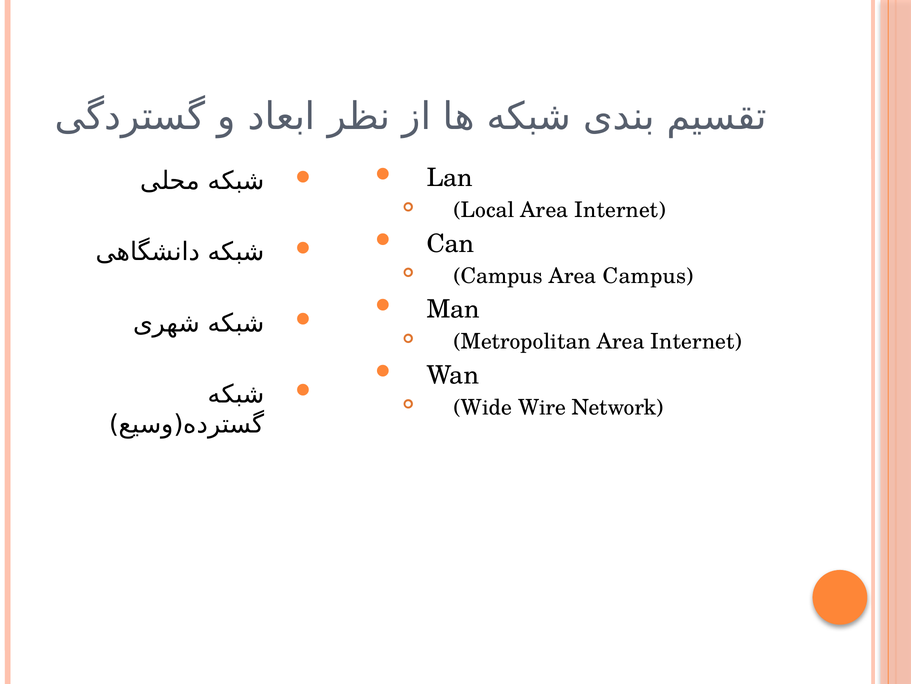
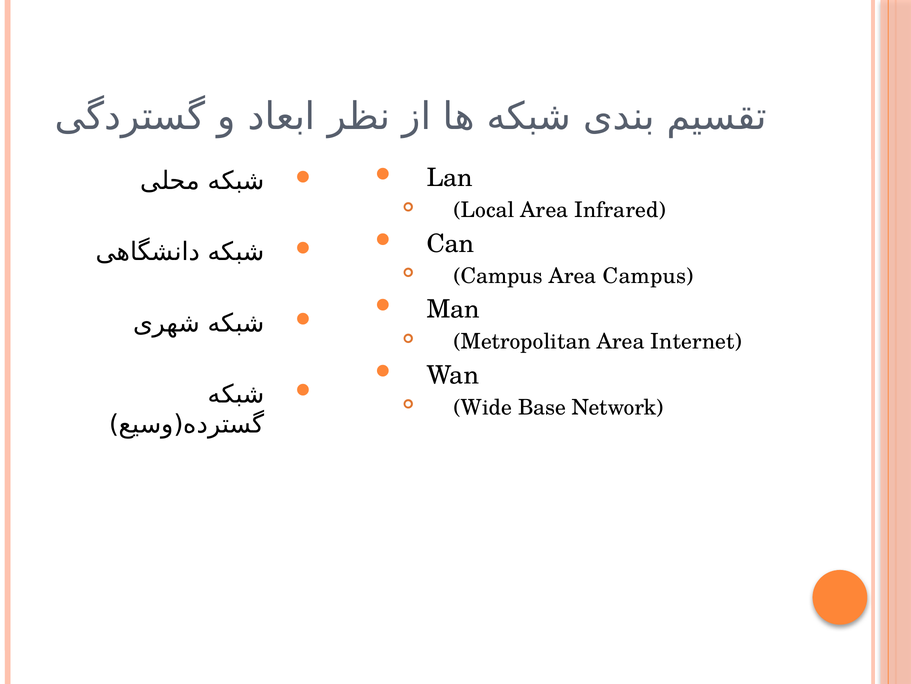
Local Area Internet: Internet -> Infrared (620, 210)
Wire: Wire -> Base (542, 407)
